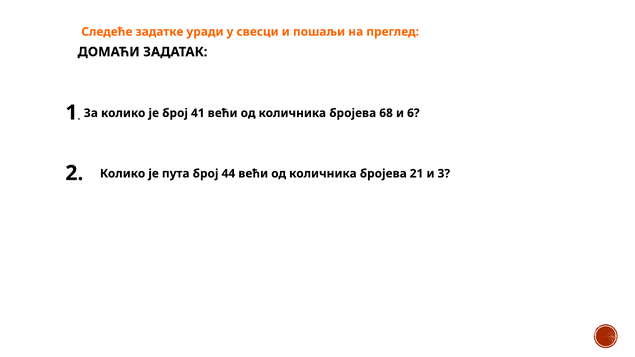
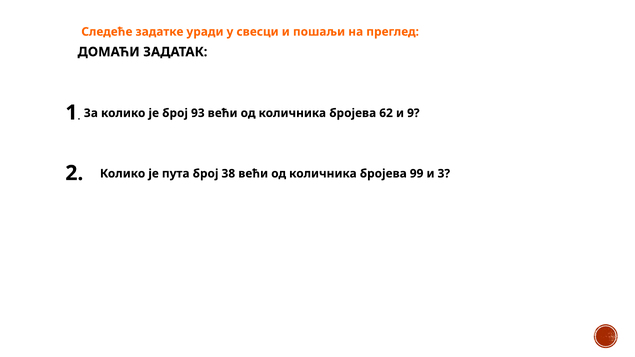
41: 41 -> 93 (198, 113)
68: 68 -> 62 (386, 113)
6: 6 -> 9 (413, 113)
44: 44 -> 38 (228, 174)
21: 21 -> 99 (417, 174)
